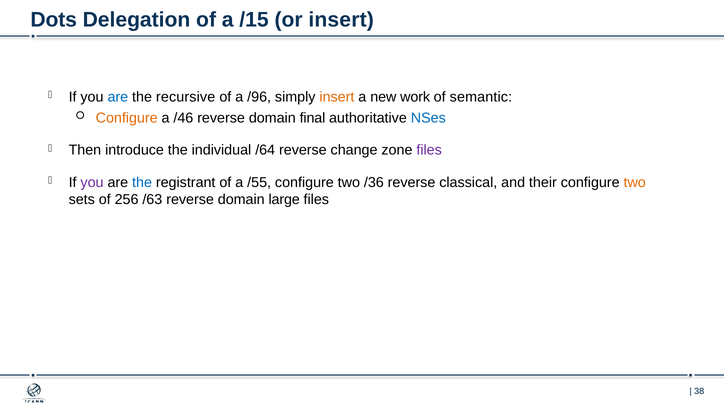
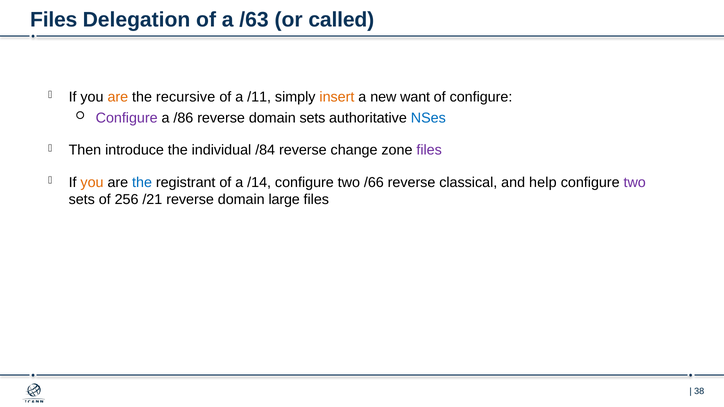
Dots: Dots -> Files (54, 20)
/15: /15 -> /63 (254, 20)
or insert: insert -> called (341, 20)
are colour: blue -> orange (118, 97)
/96: /96 -> /11 (259, 97)
work: work -> want (415, 97)
of semantic: semantic -> configure (481, 97)
Configure colour: orange -> purple (127, 118)
/46: /46 -> /86 (183, 118)
domain final: final -> sets (312, 118)
/64: /64 -> /84 (265, 150)
you colour: purple -> orange (92, 182)
/55: /55 -> /14 (259, 182)
/36: /36 -> /66 (374, 182)
their: their -> help (543, 182)
two colour: orange -> purple (635, 182)
/63: /63 -> /21 (152, 200)
